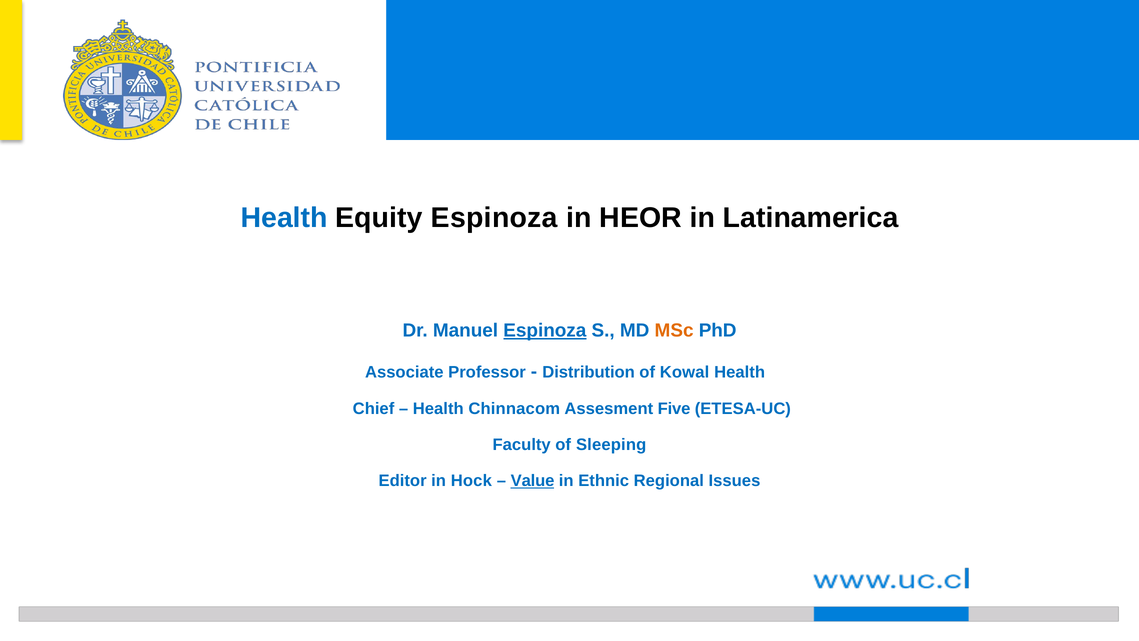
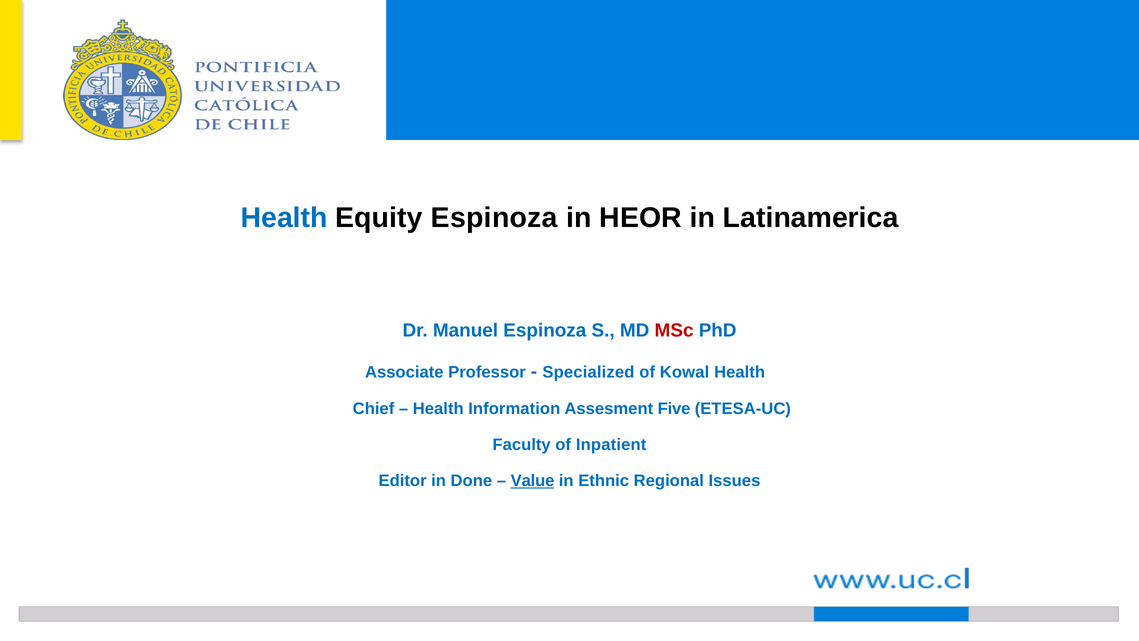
Espinoza underline: present -> none (545, 330)
MSc colour: orange -> red (674, 330)
Distribution: Distribution -> Specialized (588, 372)
Chinnacom: Chinnacom -> Information (514, 409)
Sleeping: Sleeping -> Inpatient (611, 444)
Hock: Hock -> Done (471, 480)
